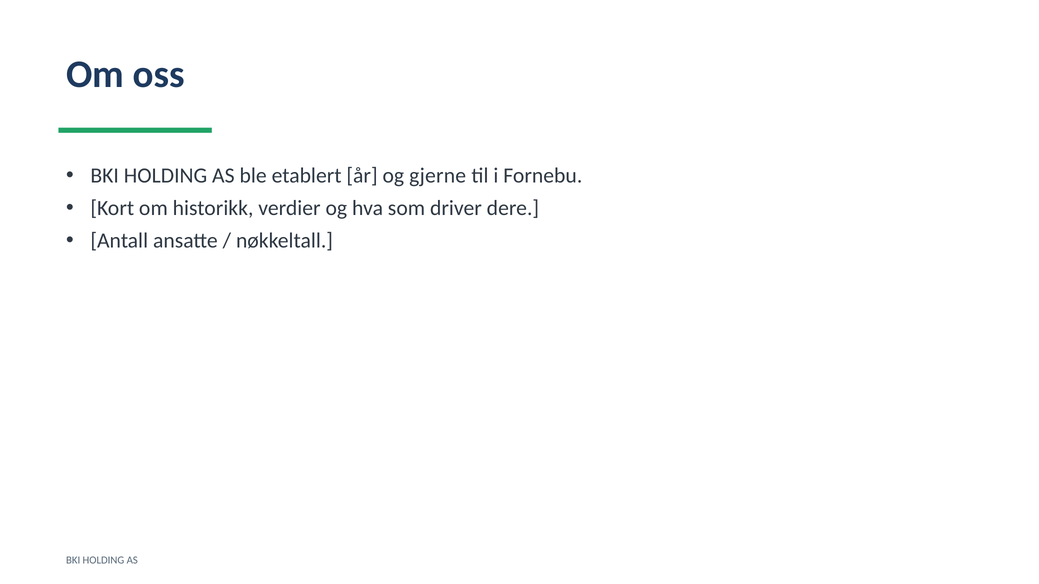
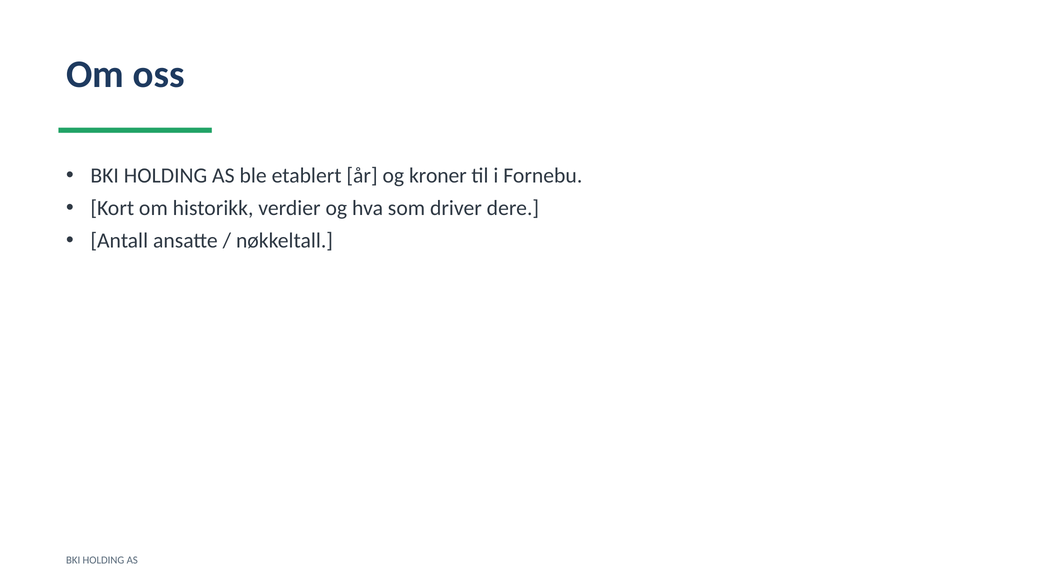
gjerne: gjerne -> kroner (438, 176)
